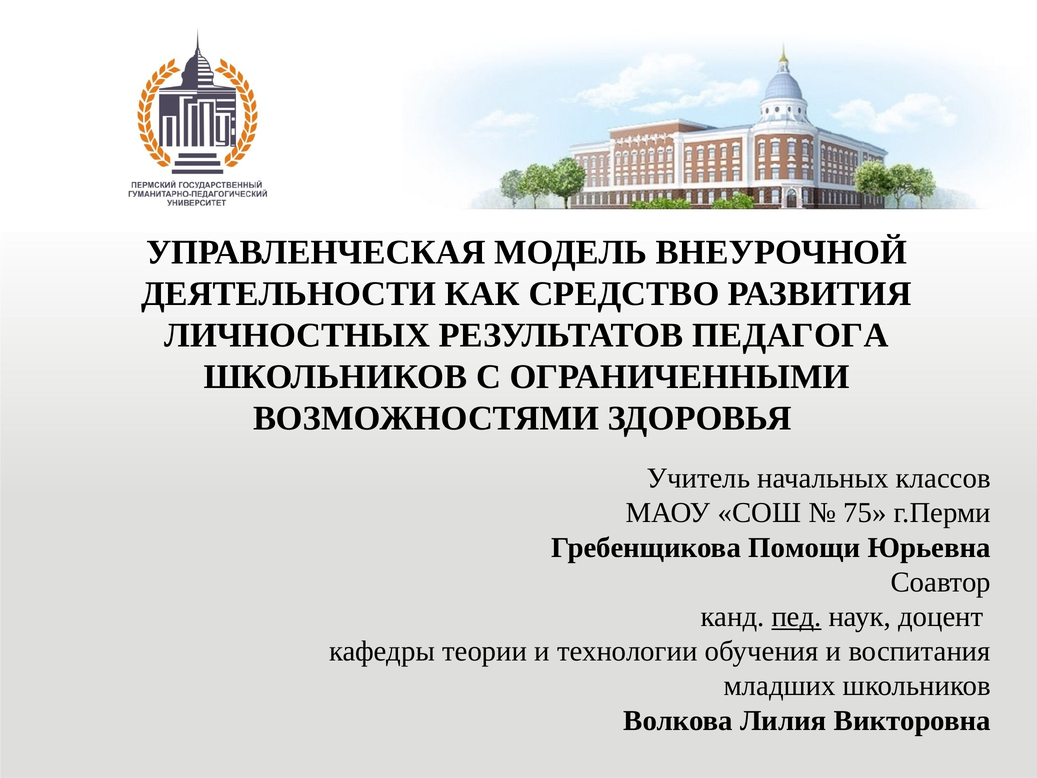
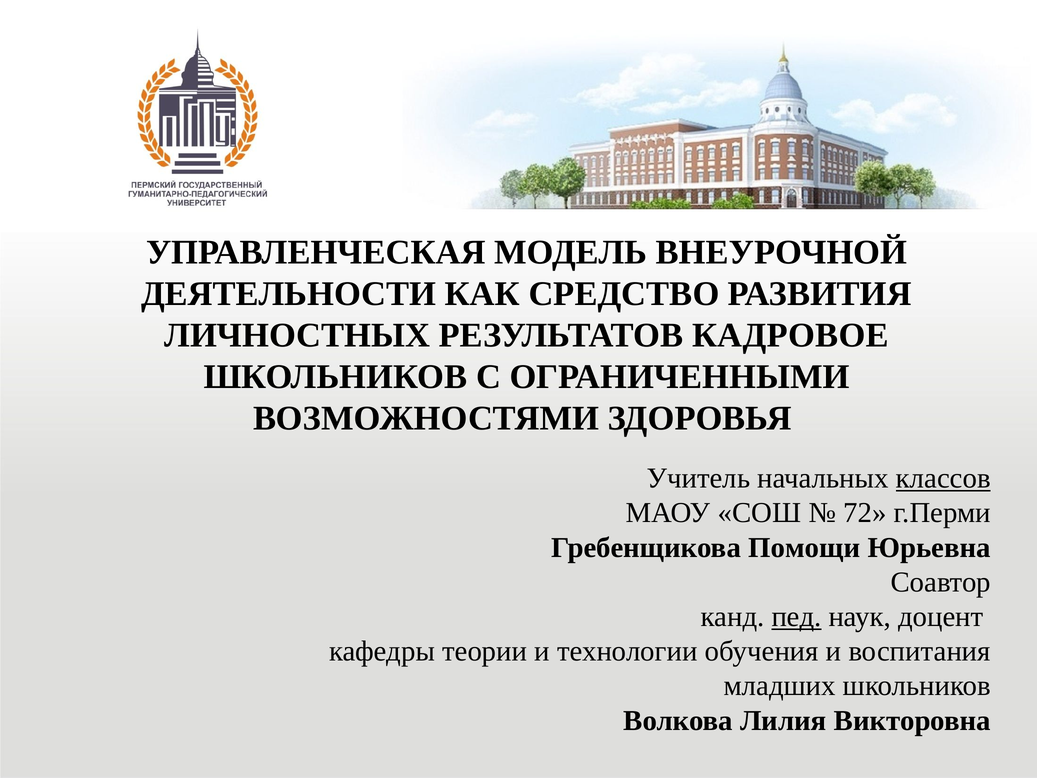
ПЕДАГОГА: ПЕДАГОГА -> КАДРОВОЕ (790, 335)
классов underline: none -> present (943, 478)
75: 75 -> 72 (865, 513)
